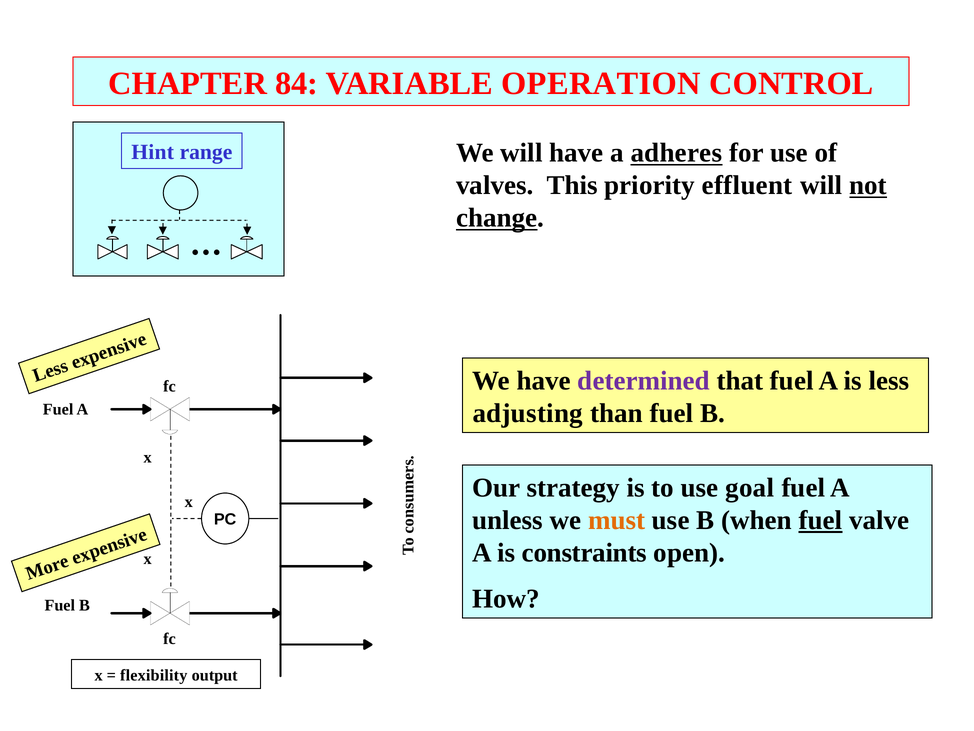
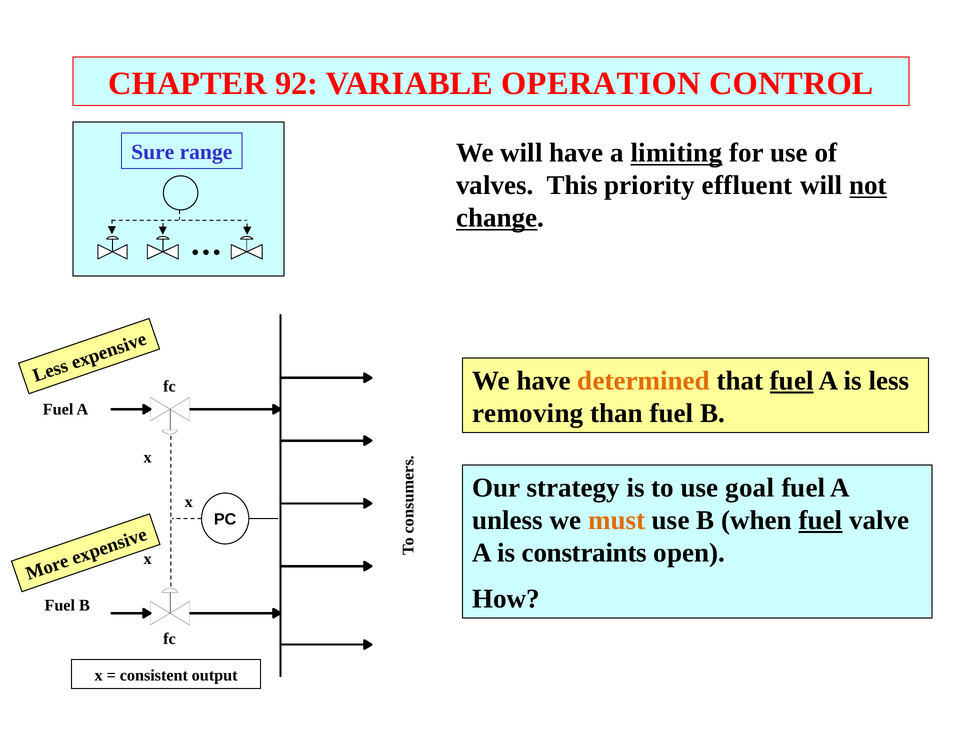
84: 84 -> 92 (297, 83)
adheres: adheres -> limiting (676, 153)
Hint: Hint -> Sure (153, 152)
determined colour: purple -> orange (644, 381)
fuel underline: none -> present (792, 381)
adjusting: adjusting -> removing (528, 413)
flexibility: flexibility -> consistent (154, 675)
